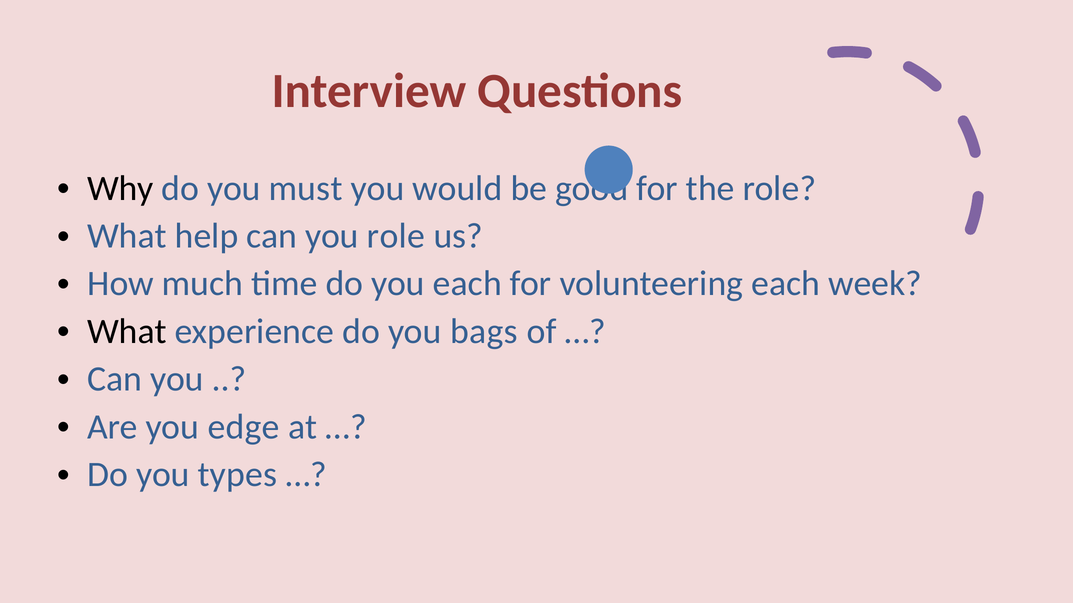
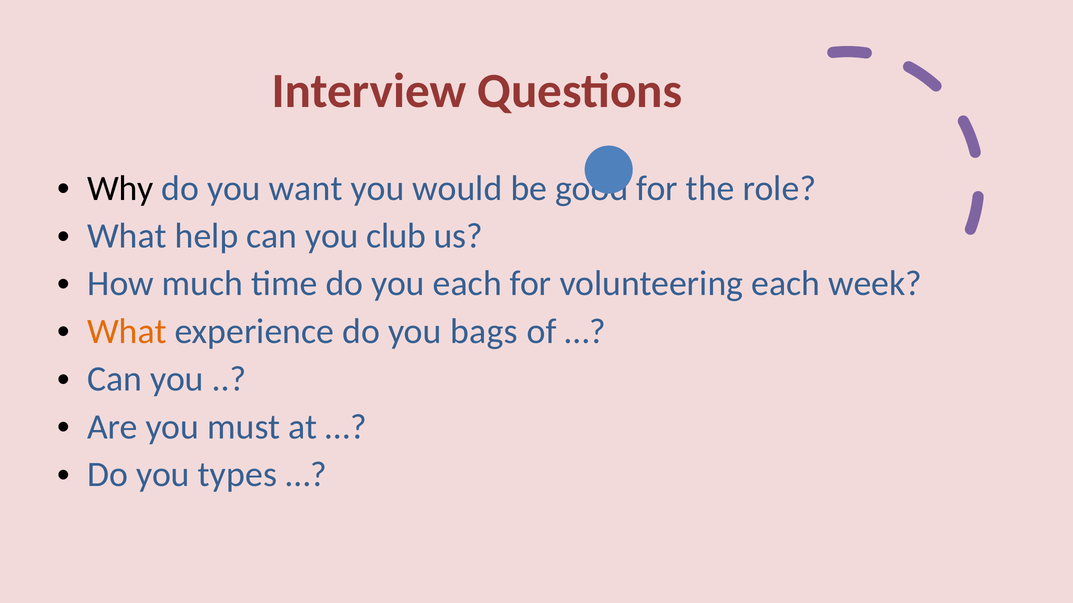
must: must -> want (306, 188)
you role: role -> club (396, 236)
What colour: black -> orange (127, 332)
edge: edge -> must (244, 427)
